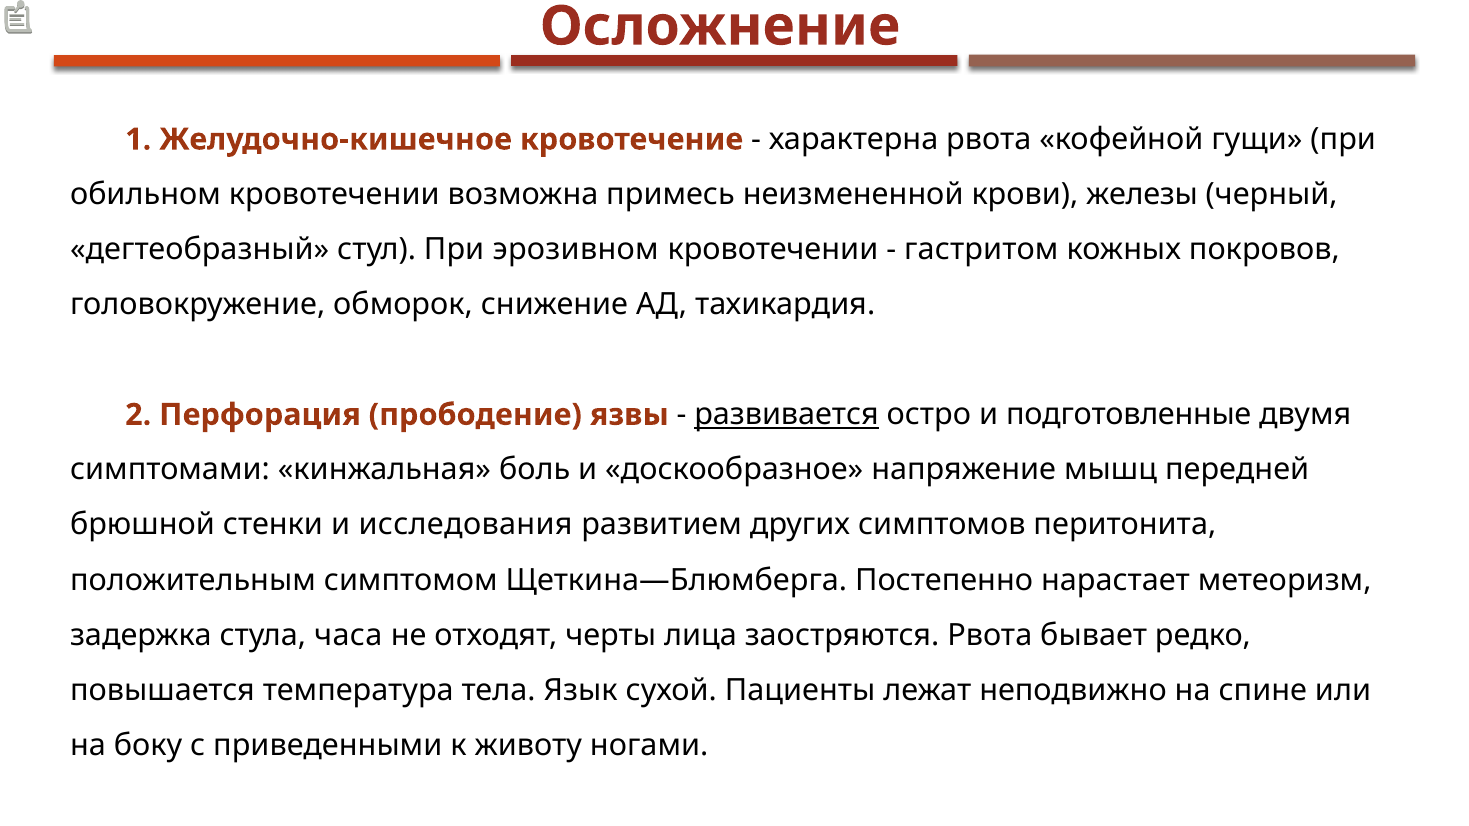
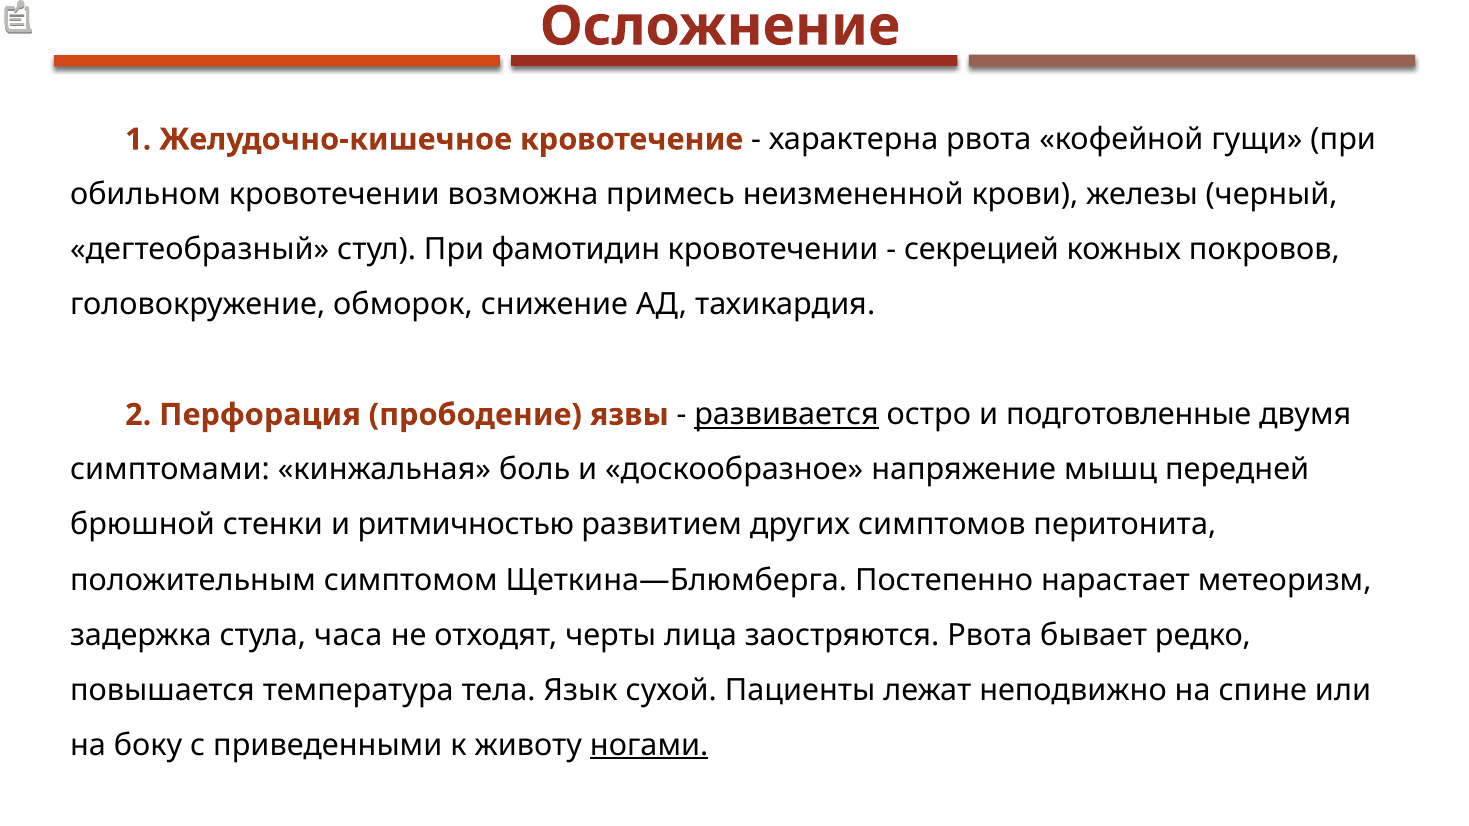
эрозивном: эрозивном -> фамотидин (576, 250)
гастритом: гастритом -> секрецией (982, 250)
исследования: исследования -> ритмичностью (466, 525)
ногами underline: none -> present (649, 745)
